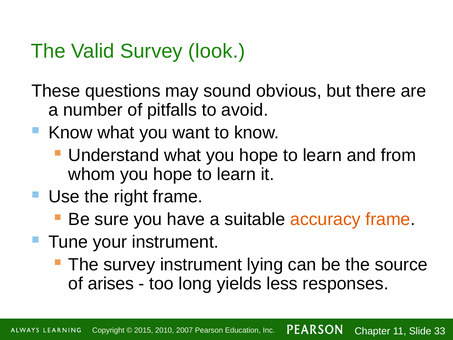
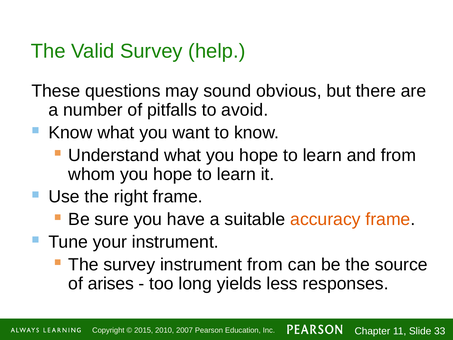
look: look -> help (217, 51)
instrument lying: lying -> from (265, 264)
